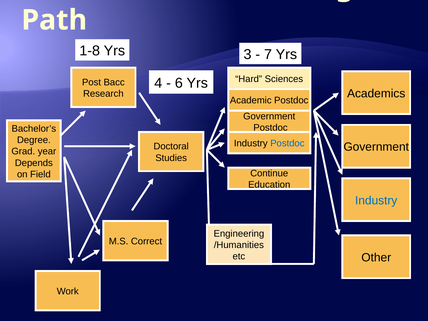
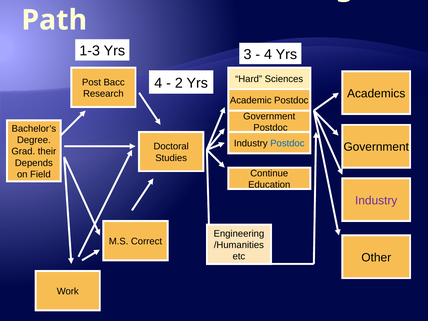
1-8: 1-8 -> 1-3 (90, 51)
7: 7 -> 4 (268, 54)
6: 6 -> 2 (179, 83)
year: year -> their (47, 151)
Industry colour: blue -> purple (376, 201)
